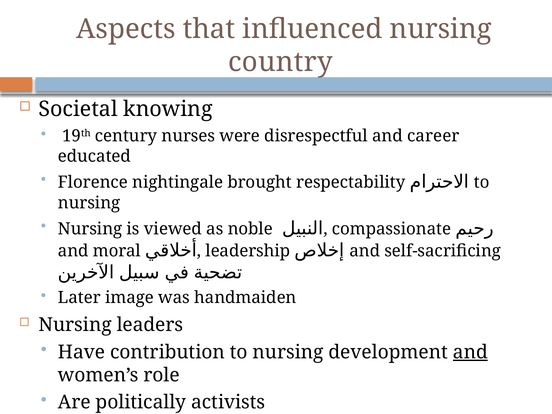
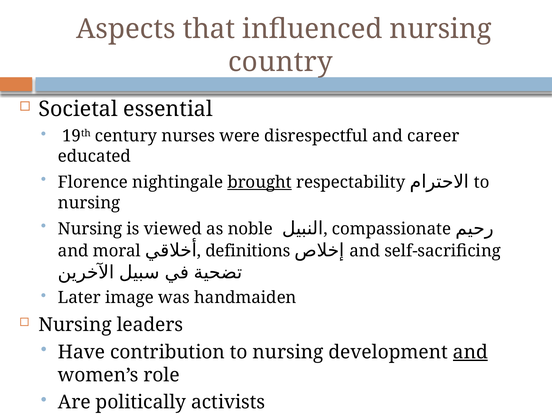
knowing: knowing -> essential (168, 109)
brought underline: none -> present (260, 182)
leadership: leadership -> definitions (248, 251)
